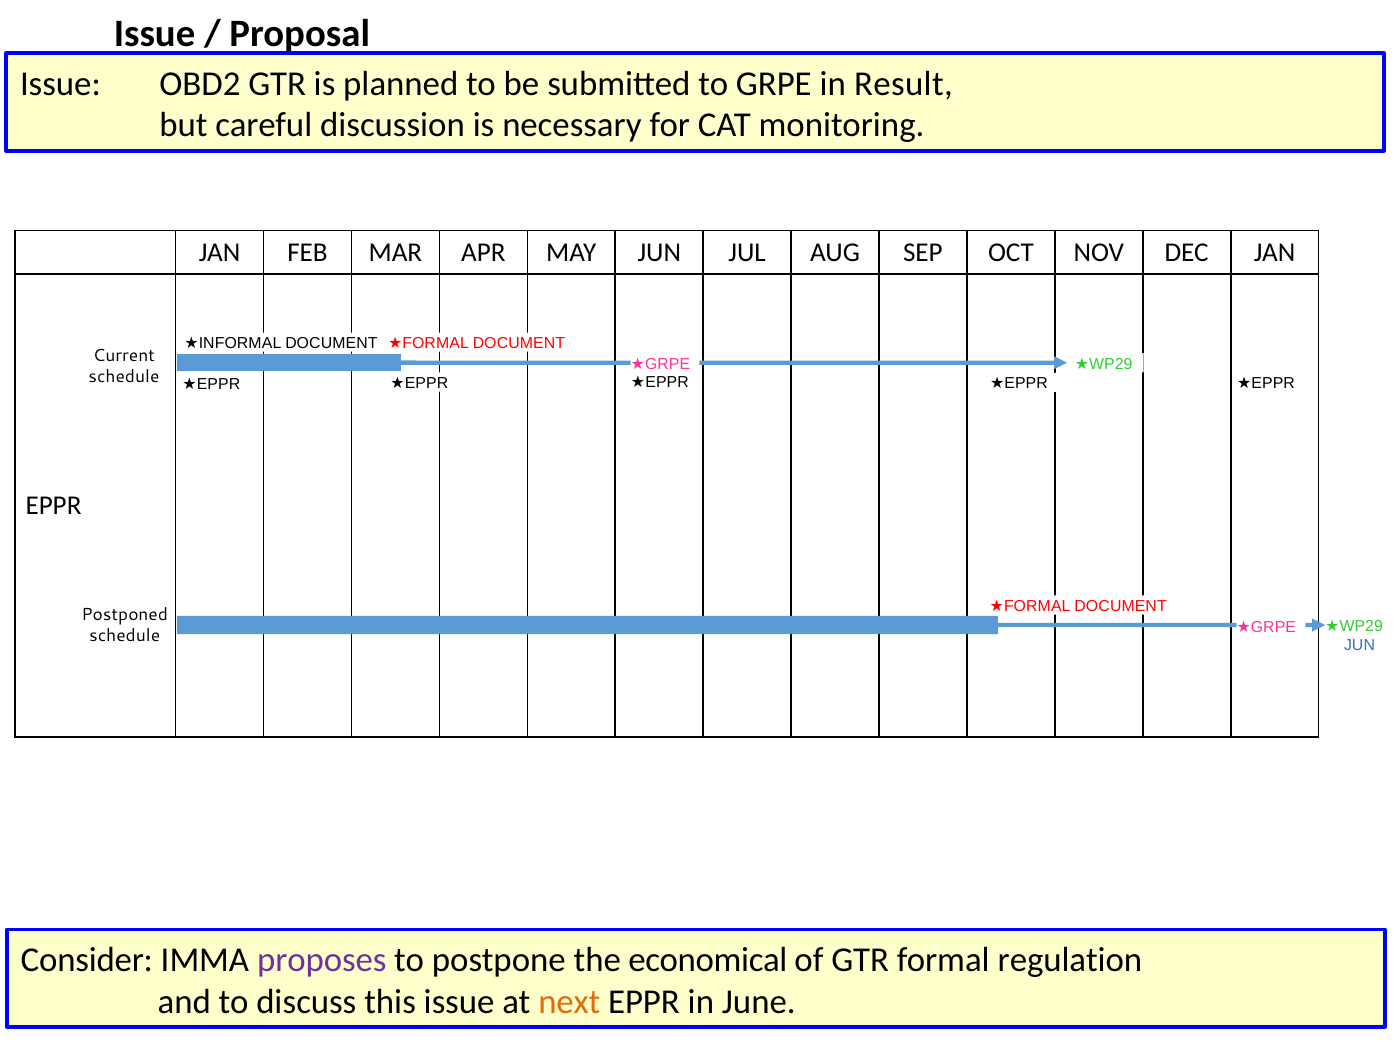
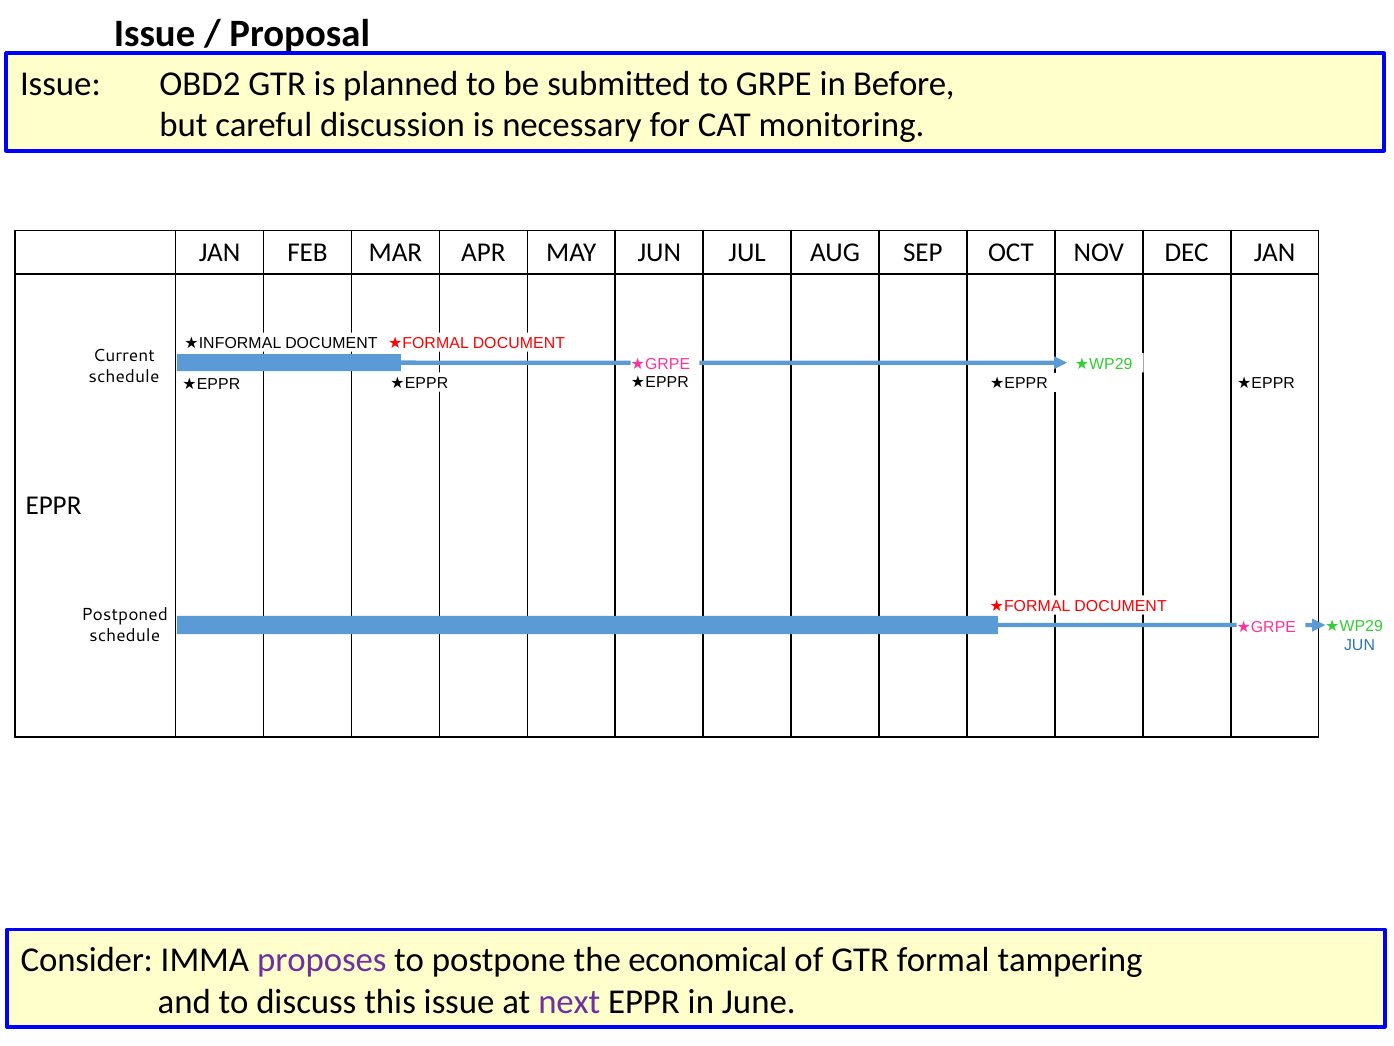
Result: Result -> Before (904, 84)
regulation: regulation -> tampering (1070, 959)
next colour: orange -> purple (569, 1001)
